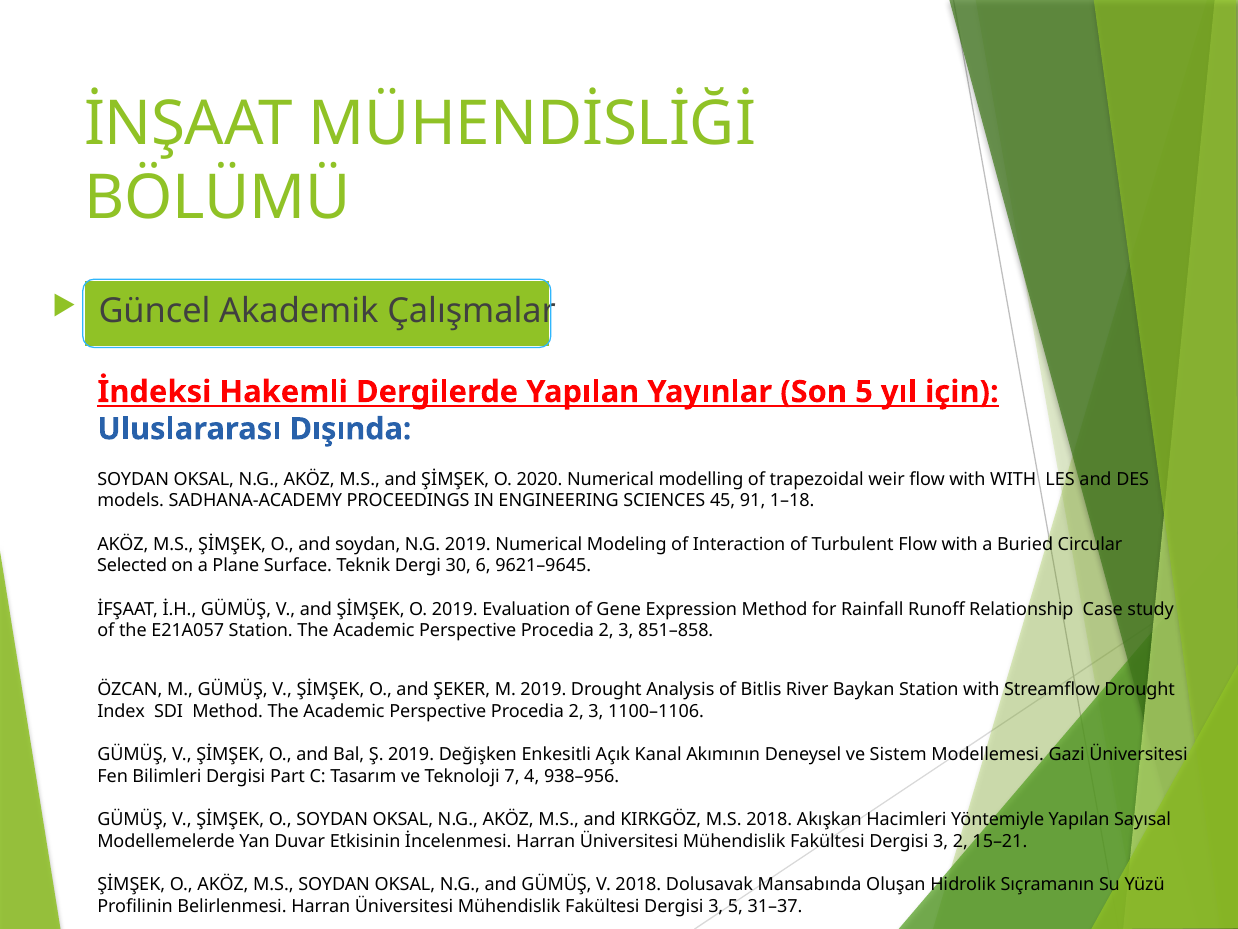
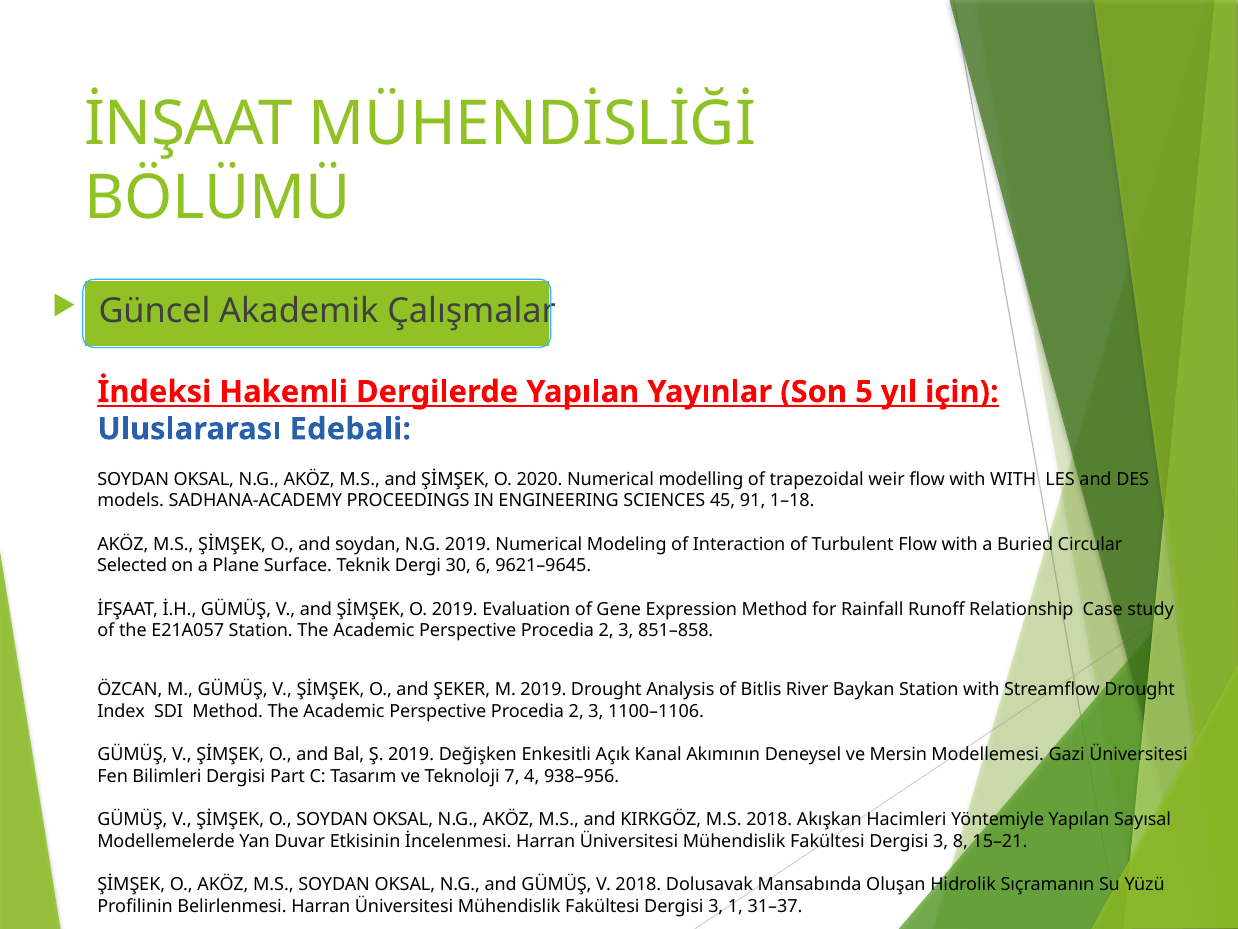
Dışında: Dışında -> Edebali (350, 429)
Sistem: Sistem -> Mersin (898, 754)
3 2: 2 -> 8 (960, 841)
3 5: 5 -> 1 (735, 906)
